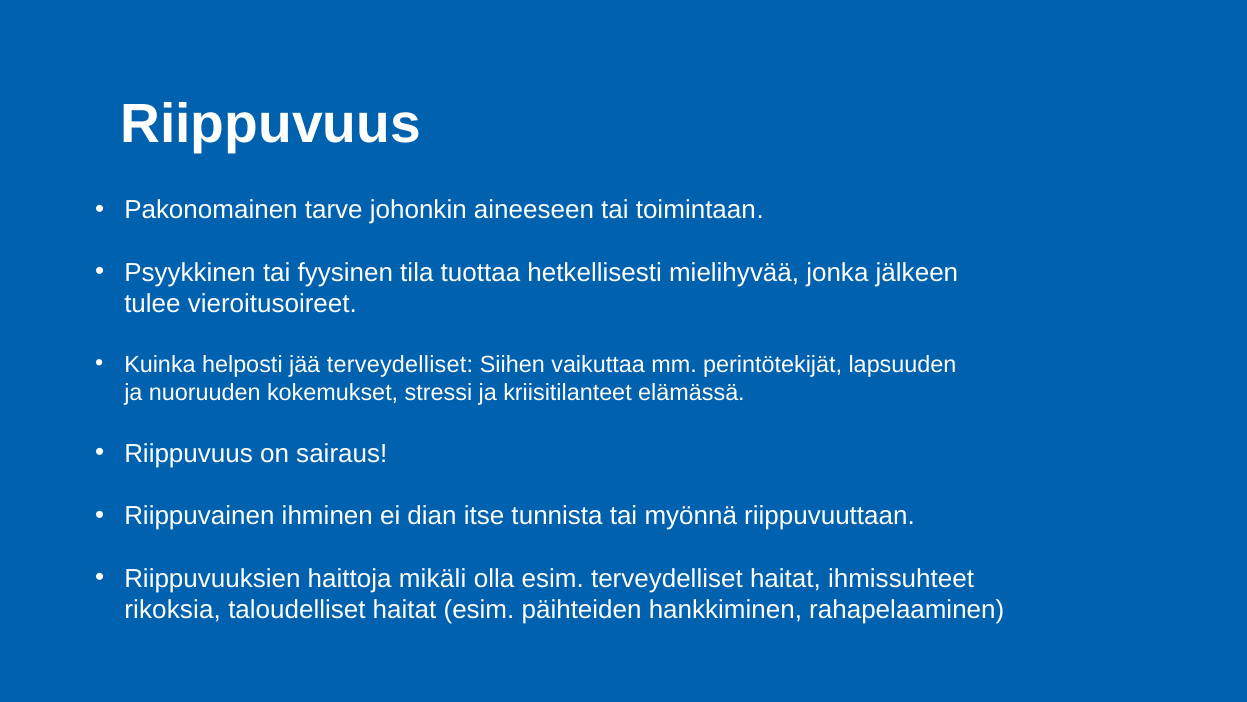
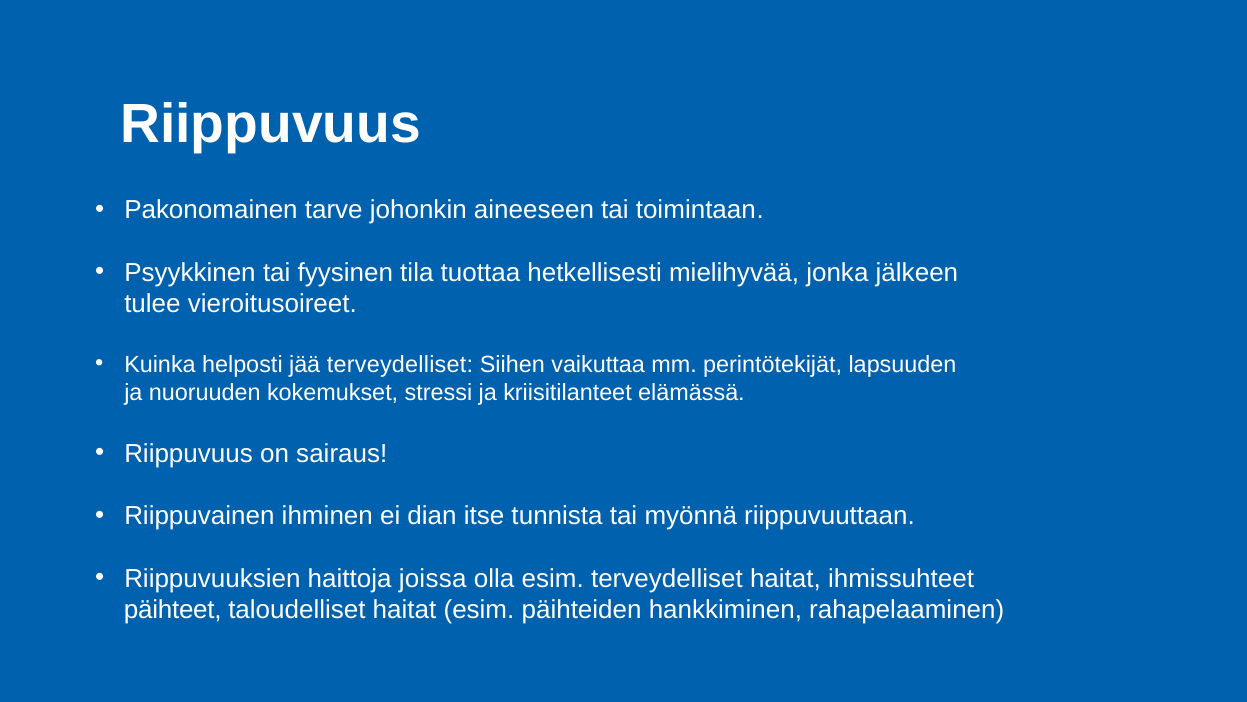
mikäli: mikäli -> joissa (433, 578)
rikoksia: rikoksia -> päihteet (173, 609)
